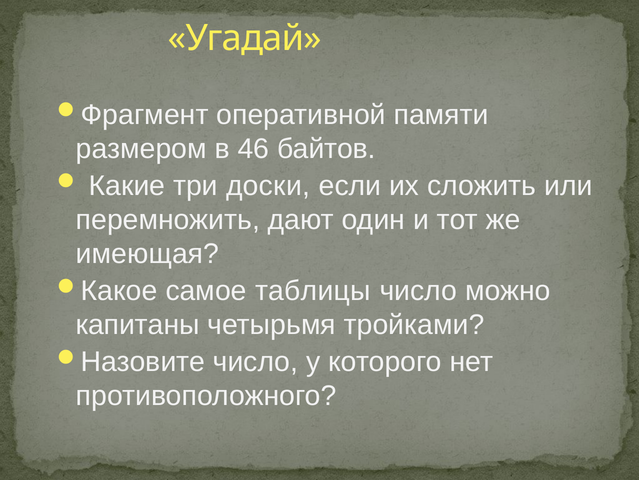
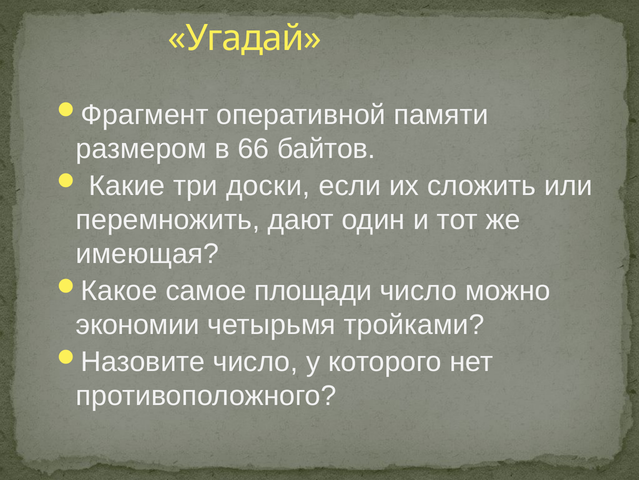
46: 46 -> 66 (253, 149)
таблицы: таблицы -> площади (313, 290)
капитаны: капитаны -> экономии (138, 325)
